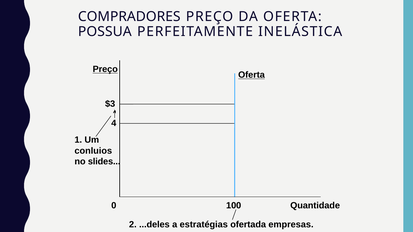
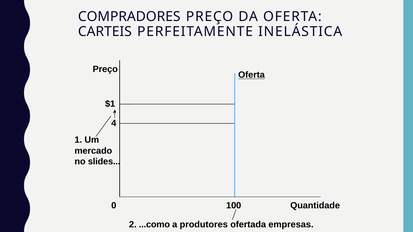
POSSUA: POSSUA -> CARTEIS (105, 32)
Preço underline: present -> none (105, 69)
$3: $3 -> $1 (110, 104)
conluios: conluios -> mercado (93, 151)
...deles: ...deles -> ...como (154, 225)
estratégias: estratégias -> produtores (204, 225)
